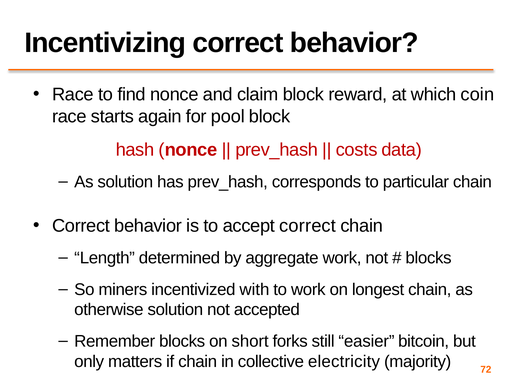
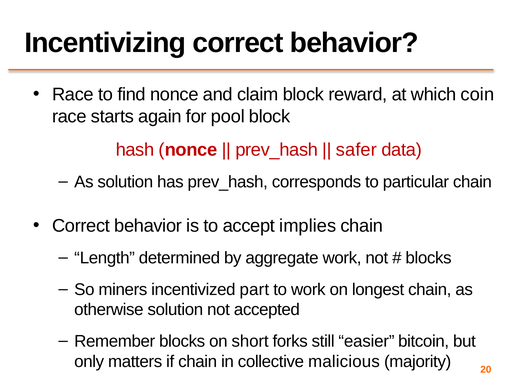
costs: costs -> safer (356, 149)
accept correct: correct -> implies (308, 225)
with: with -> part (254, 289)
electricity: electricity -> malicious (344, 361)
72: 72 -> 20 (486, 369)
